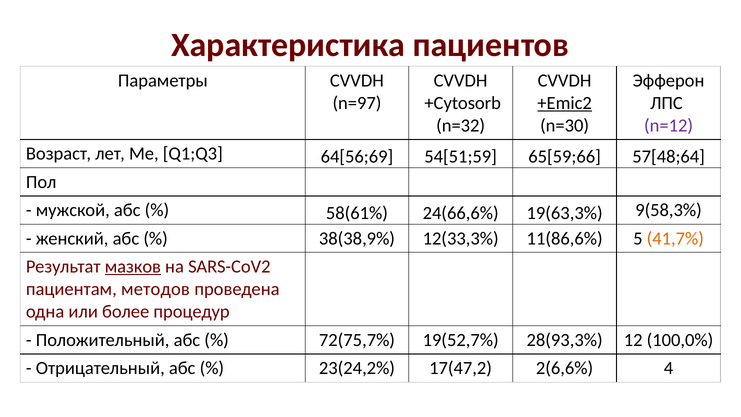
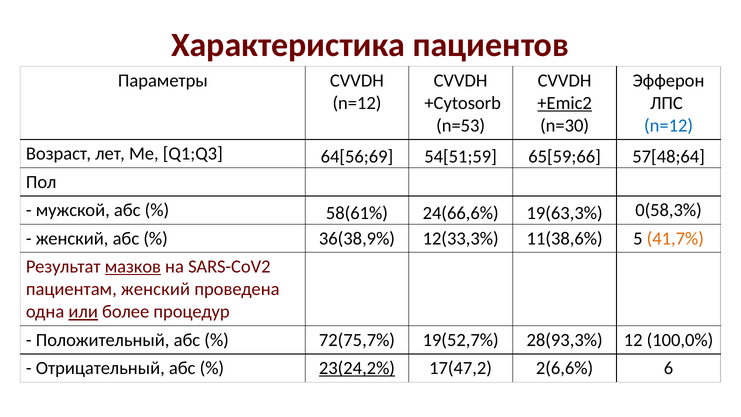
n=97: n=97 -> n=12 (357, 103)
n=32: n=32 -> n=53 (461, 126)
n=12 colour: purple -> blue (669, 126)
9(58,3%: 9(58,3% -> 0(58,3% (669, 210)
38(38,9%: 38(38,9% -> 36(38,9% (357, 238)
11(86,6%: 11(86,6% -> 11(38,6% (565, 238)
пациентам методов: методов -> женский (156, 289)
или underline: none -> present (83, 312)
23(24,2% underline: none -> present (357, 368)
4: 4 -> 6 (669, 368)
